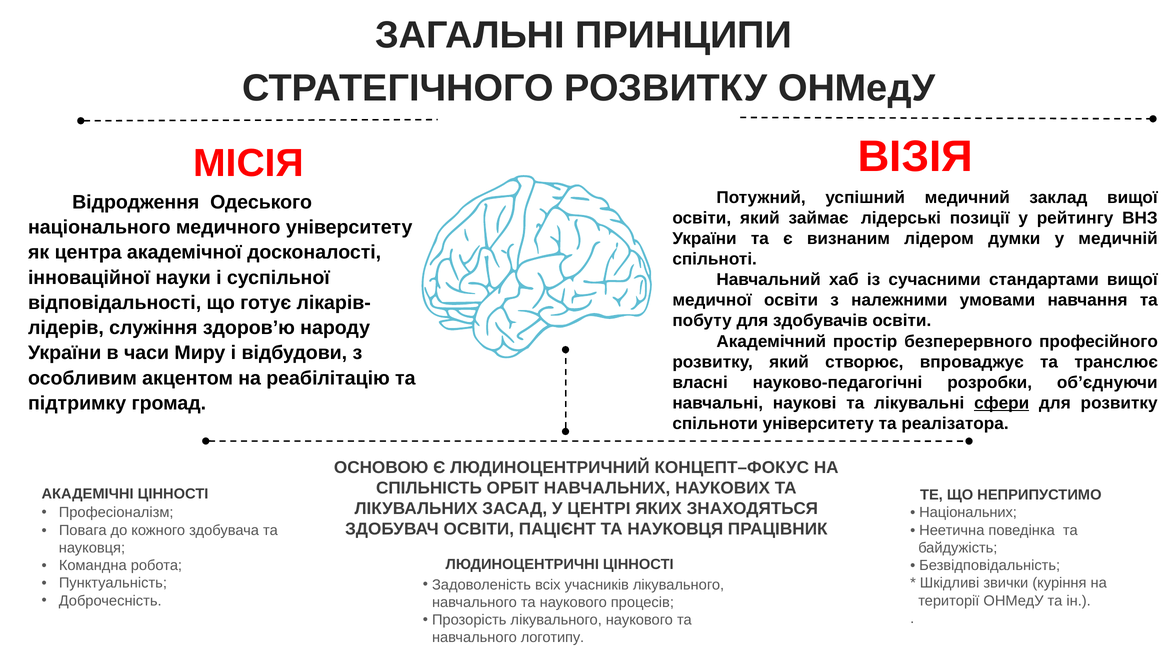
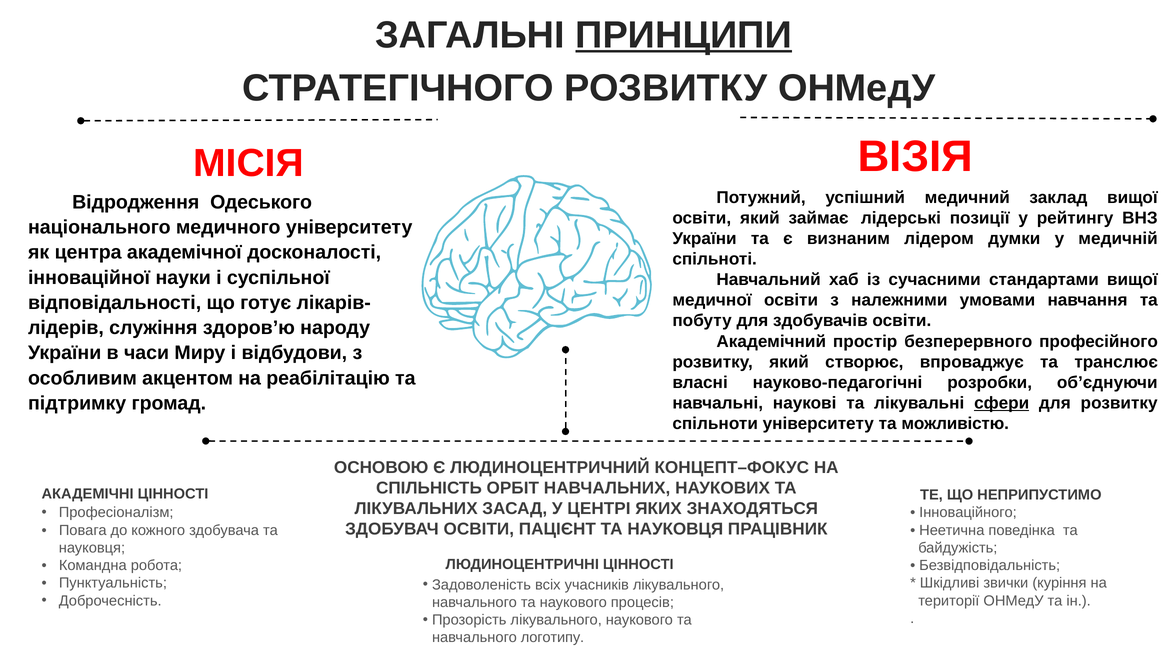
ПРИНЦИПИ underline: none -> present (684, 35)
реалізатора: реалізатора -> можливістю (955, 424)
Національних: Національних -> Інноваційного (968, 513)
